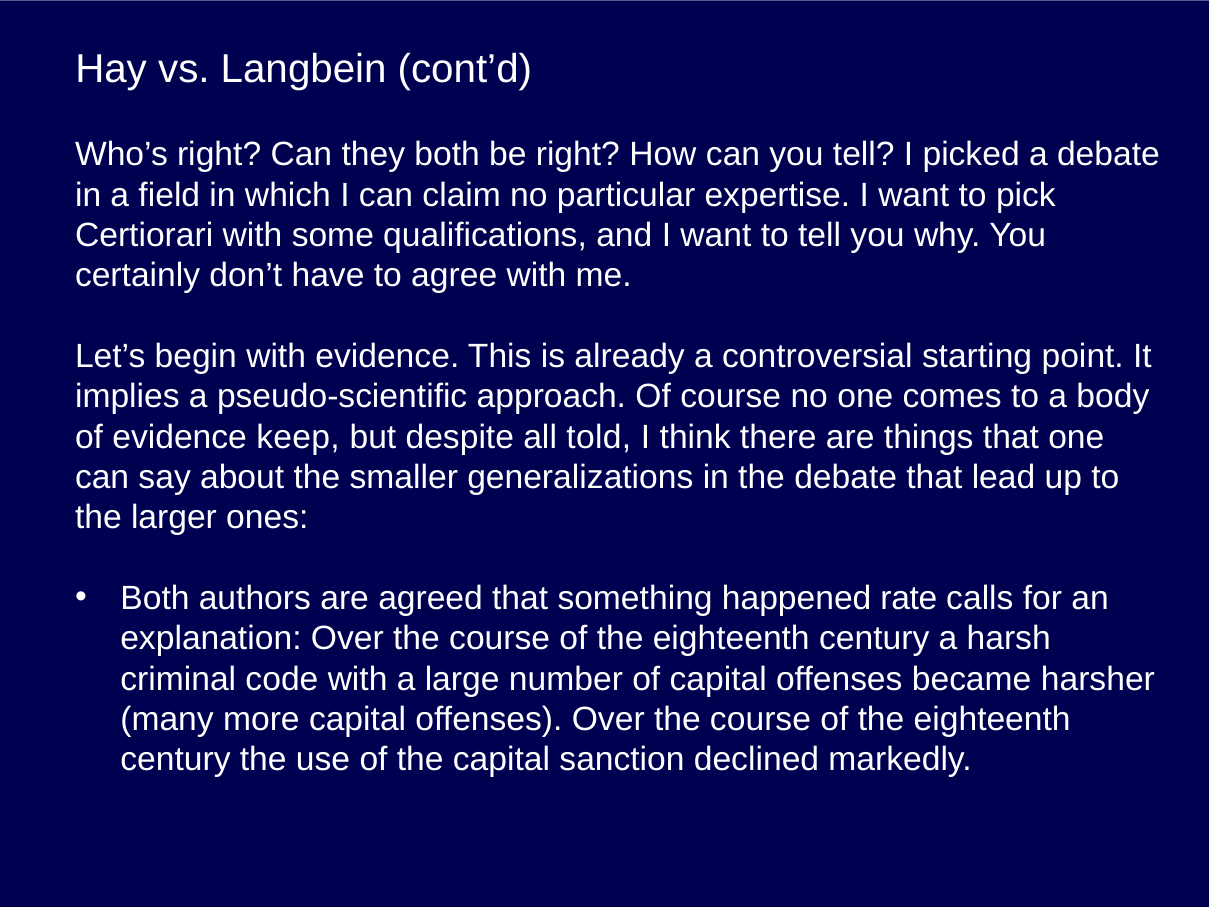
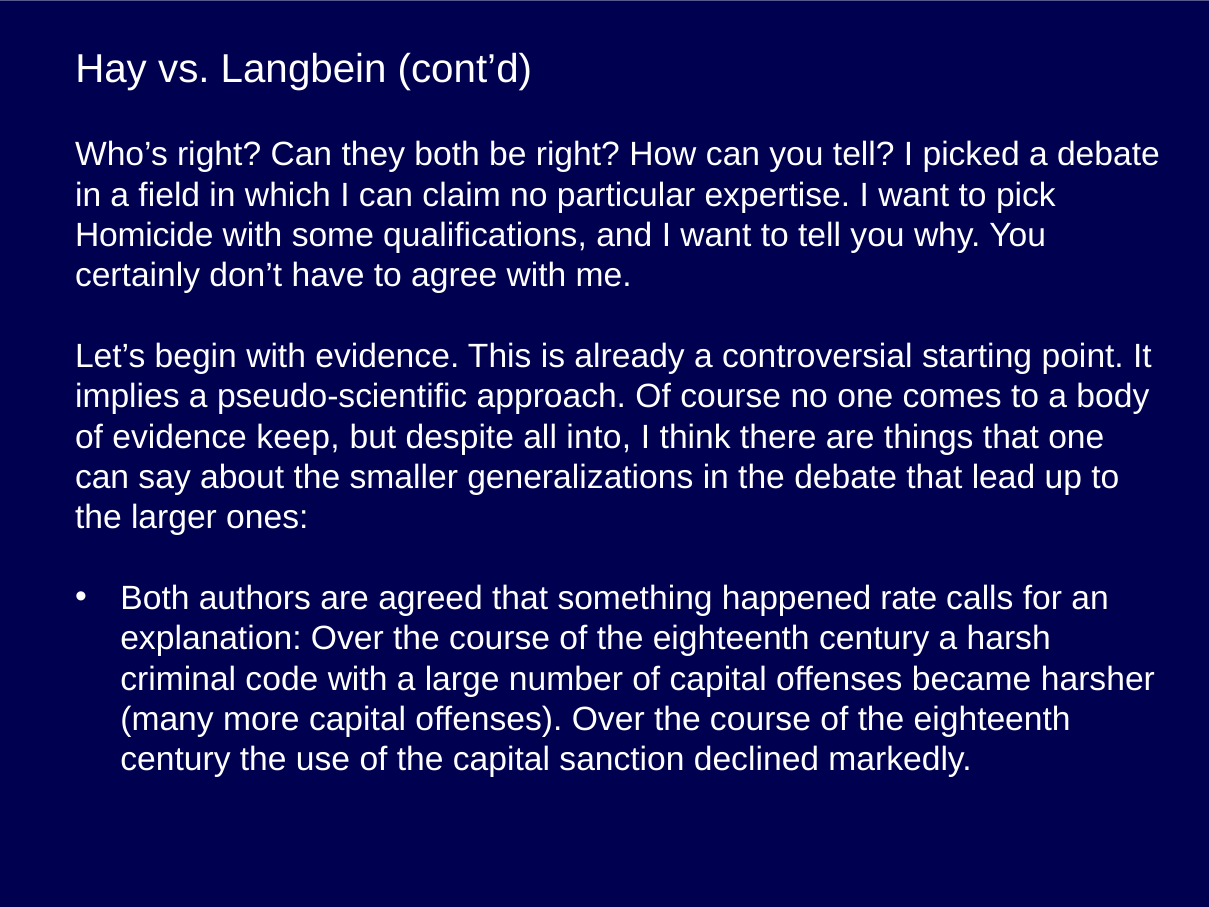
Certiorari: Certiorari -> Homicide (144, 235)
told: told -> into (599, 437)
